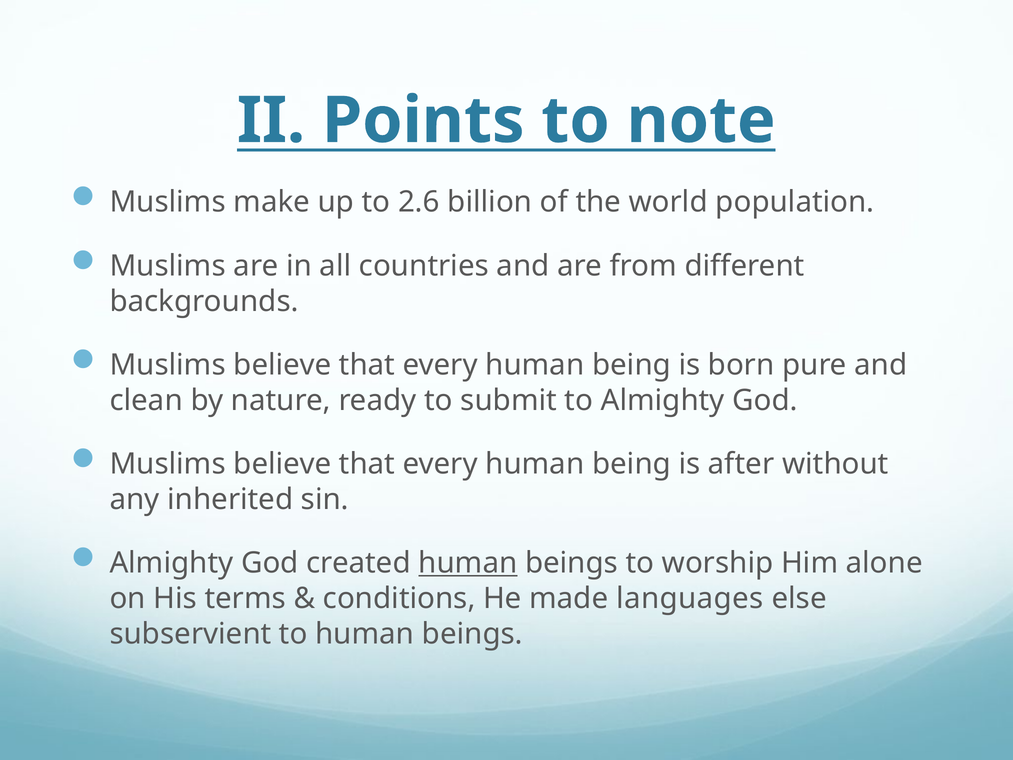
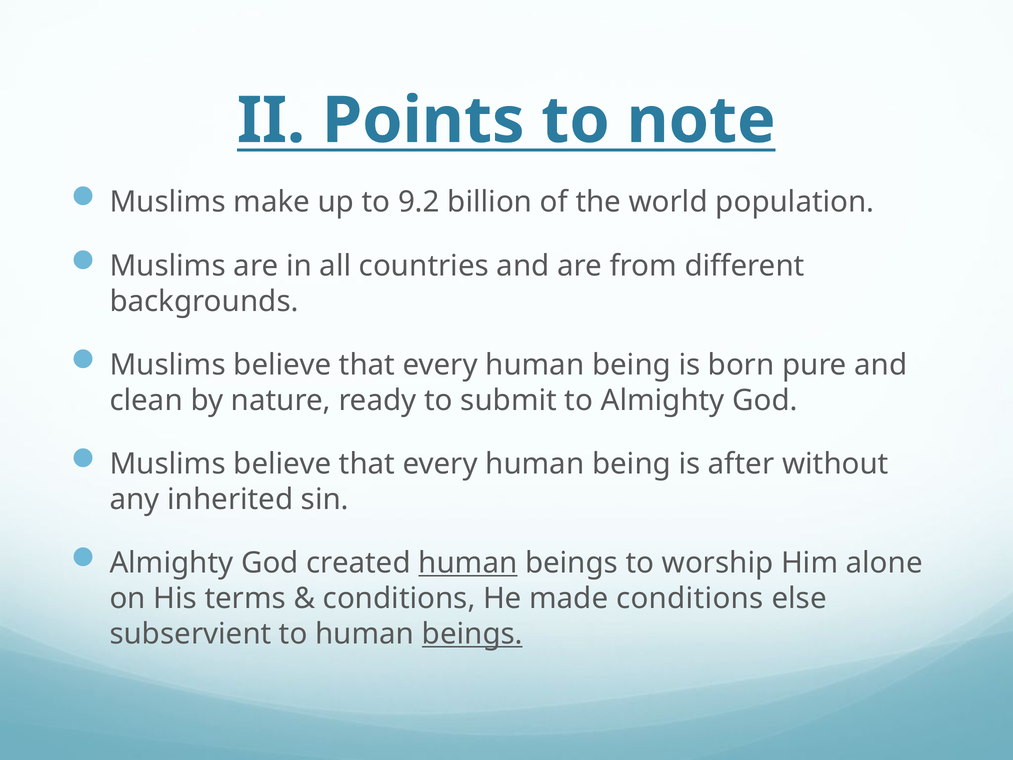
2.6: 2.6 -> 9.2 (419, 202)
made languages: languages -> conditions (690, 598)
beings underline: none -> present (472, 634)
